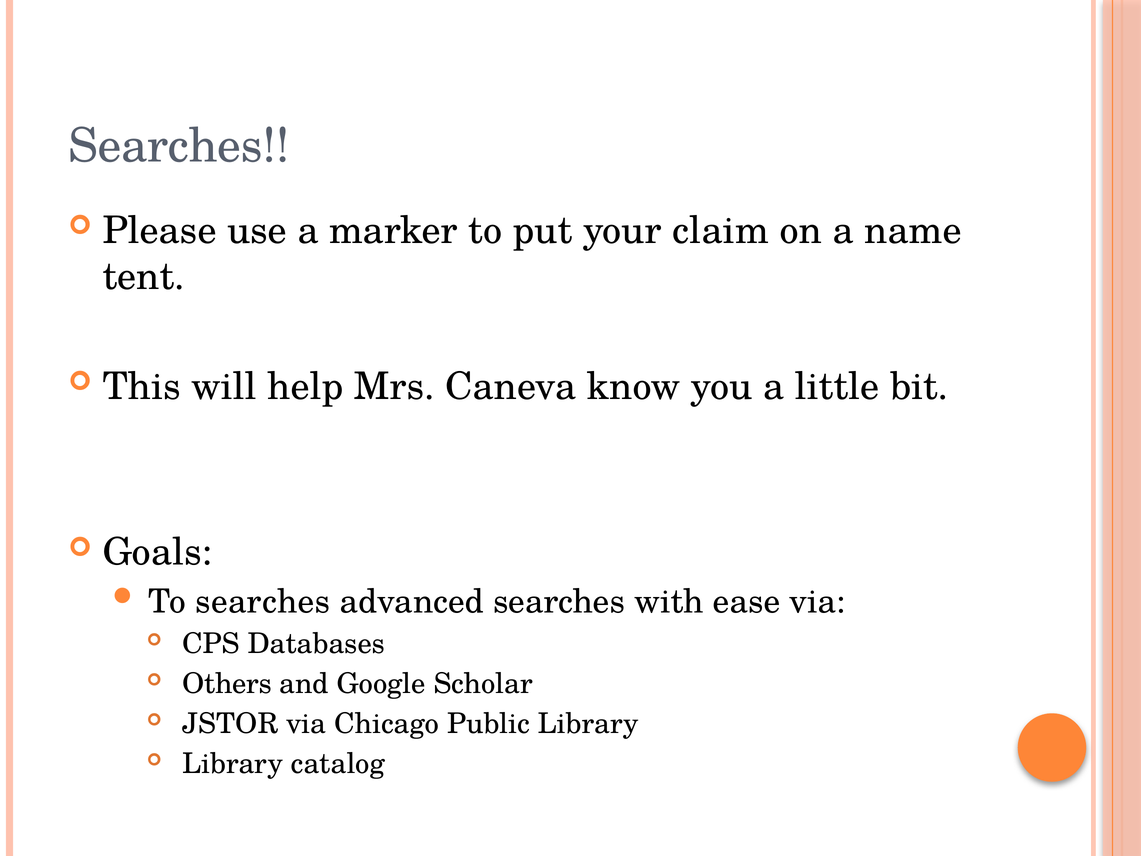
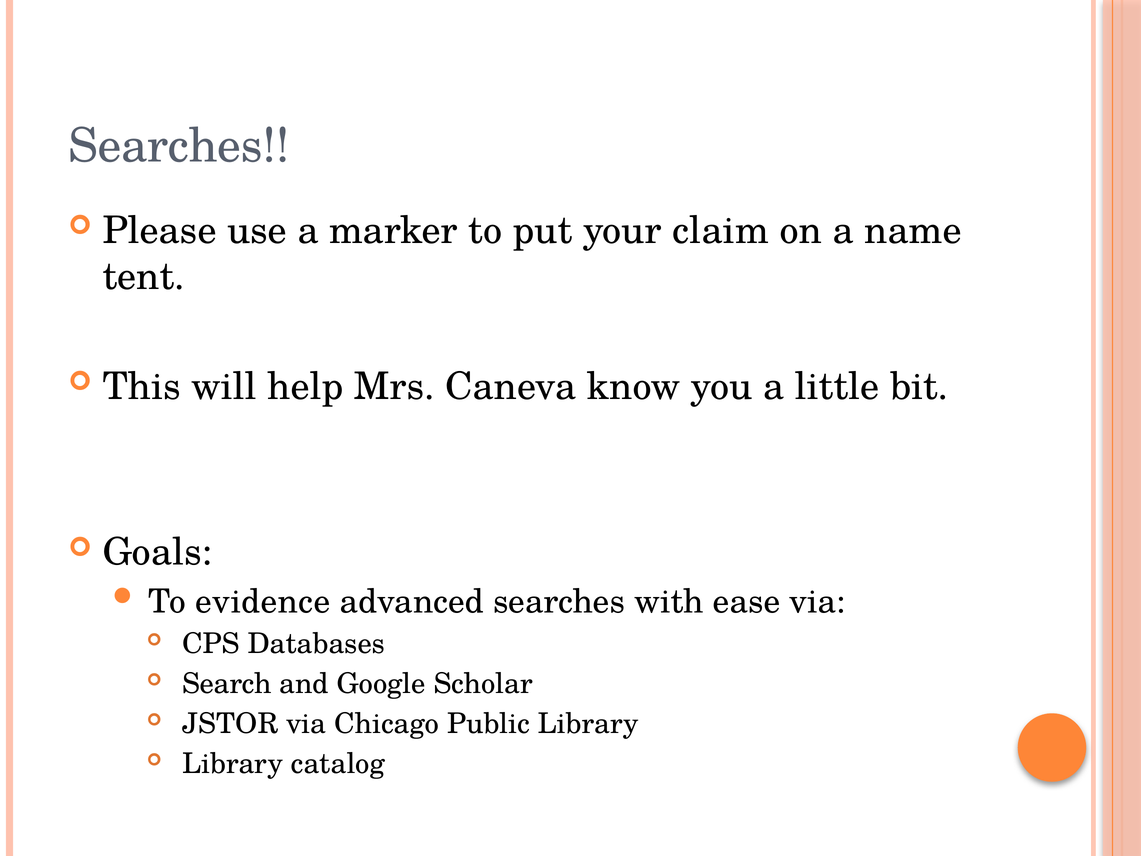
To searches: searches -> evidence (263, 601)
Others: Others -> Search (227, 684)
